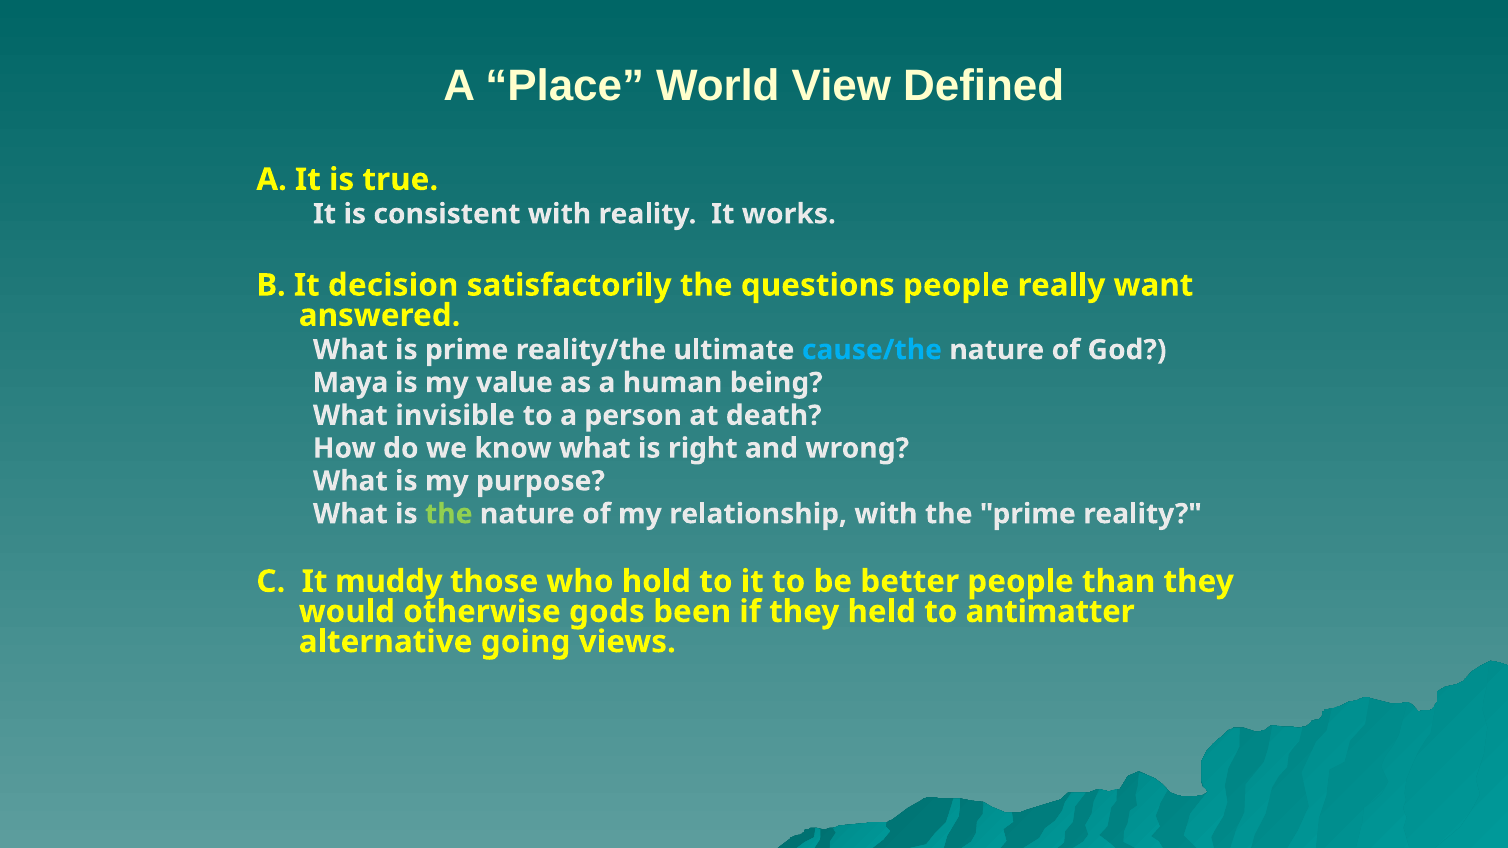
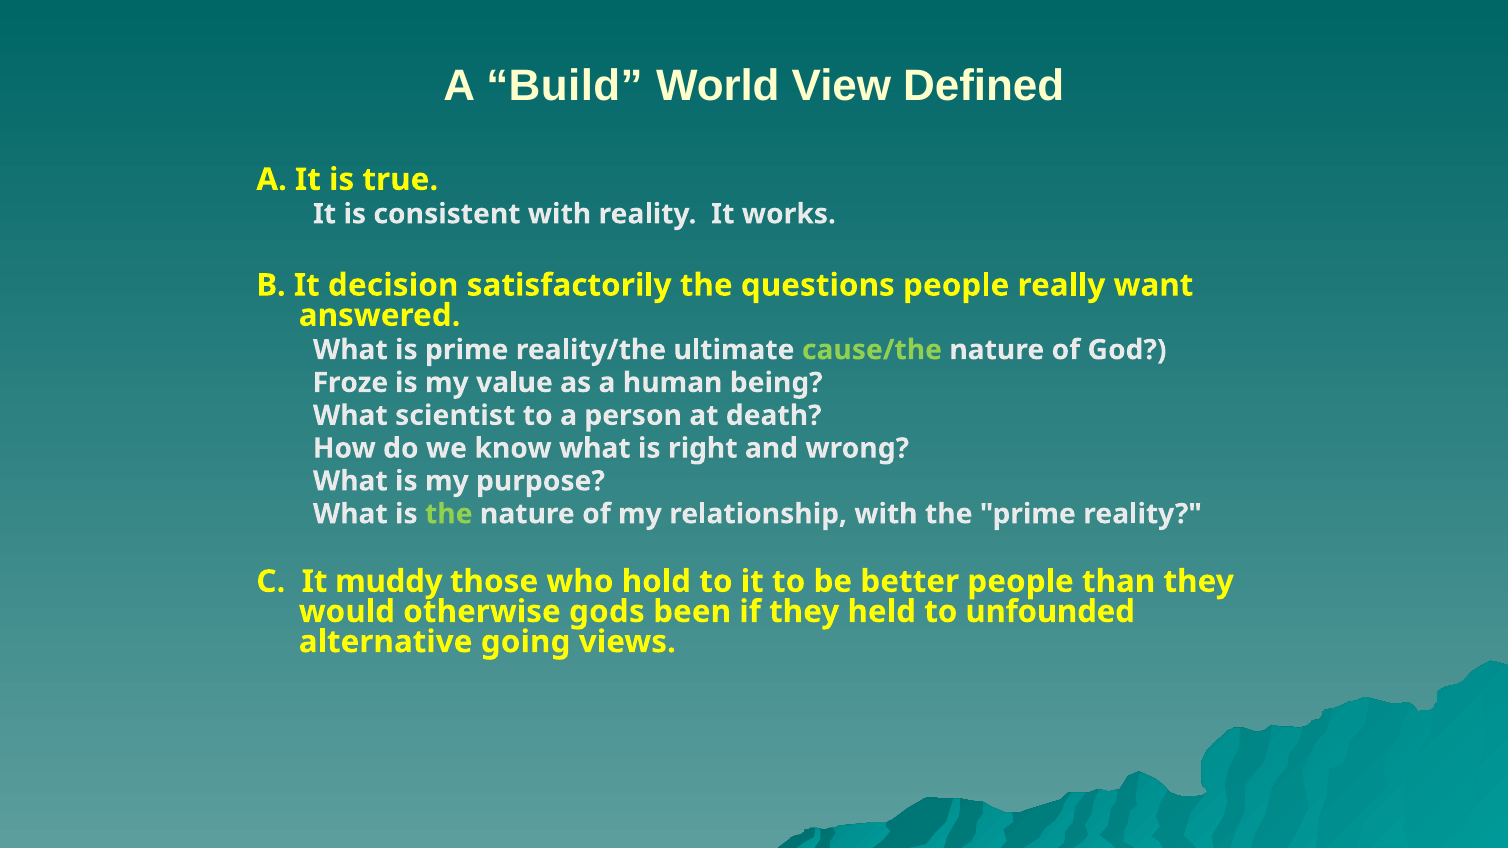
Place: Place -> Build (565, 86)
cause/the colour: light blue -> light green (872, 350)
Maya: Maya -> Froze (350, 383)
invisible: invisible -> scientist (455, 416)
antimatter: antimatter -> unfounded (1050, 612)
